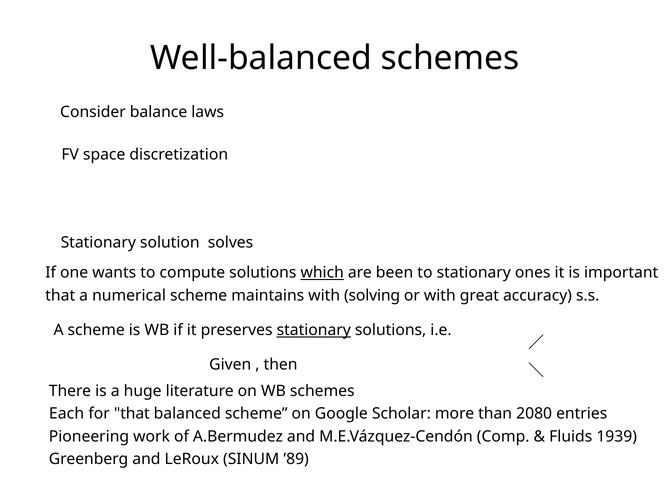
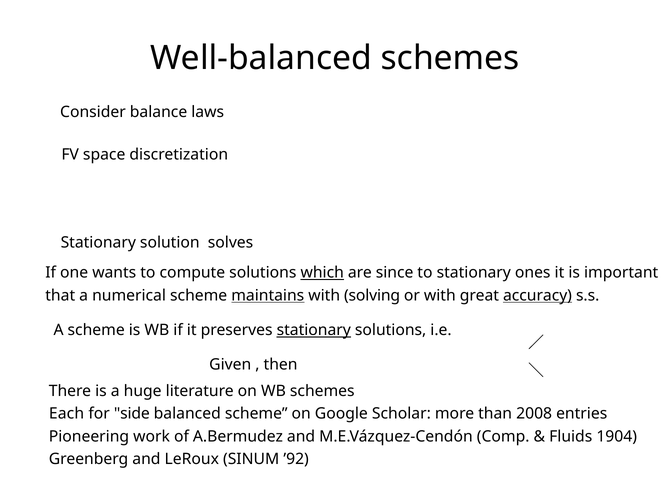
been: been -> since (395, 273)
maintains underline: none -> present (268, 296)
accuracy underline: none -> present (538, 296)
for that: that -> side (132, 414)
2080: 2080 -> 2008 (534, 414)
1939: 1939 -> 1904 (617, 437)
’89: ’89 -> ’92 (296, 460)
